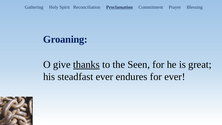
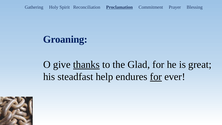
Seen: Seen -> Glad (139, 65)
steadfast ever: ever -> help (104, 77)
for underline: none -> present (156, 77)
